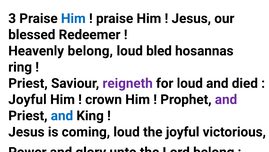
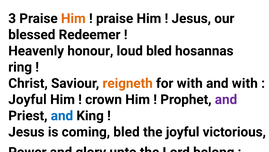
Him colour: blue -> orange (73, 18)
Heavenly belong: belong -> honour (90, 51)
Priest: Priest -> Christ (28, 83)
reigneth colour: purple -> orange (128, 83)
for loud: loud -> with (190, 83)
and died: died -> with (245, 83)
coming loud: loud -> bled (127, 131)
